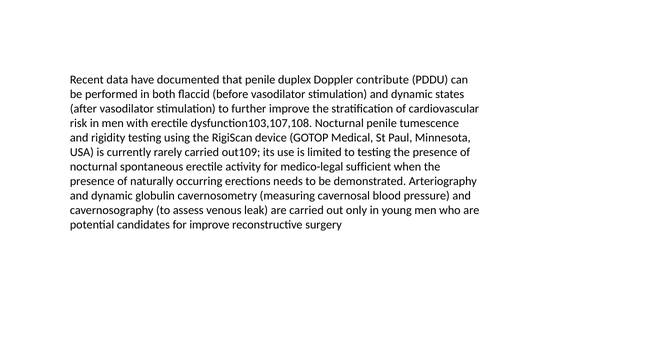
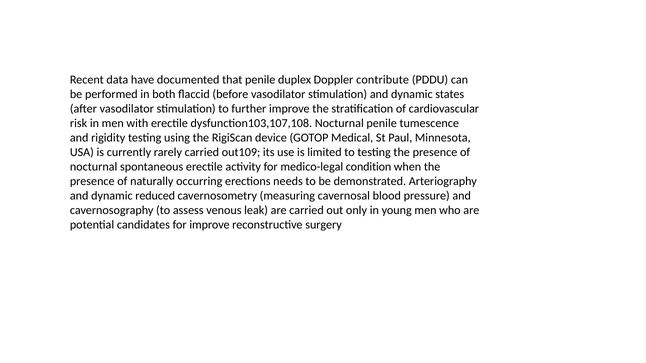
sufficient: sufficient -> condition (369, 167)
globulin: globulin -> reduced (155, 196)
